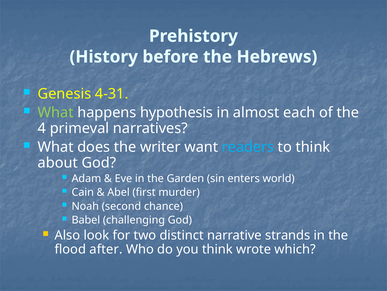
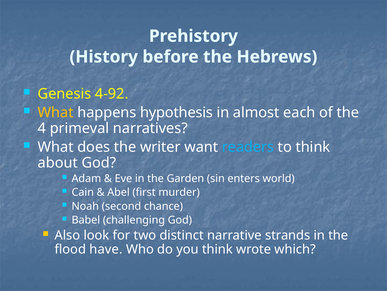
4-31: 4-31 -> 4-92 (112, 94)
What colour: light green -> yellow (56, 112)
after: after -> have (106, 249)
